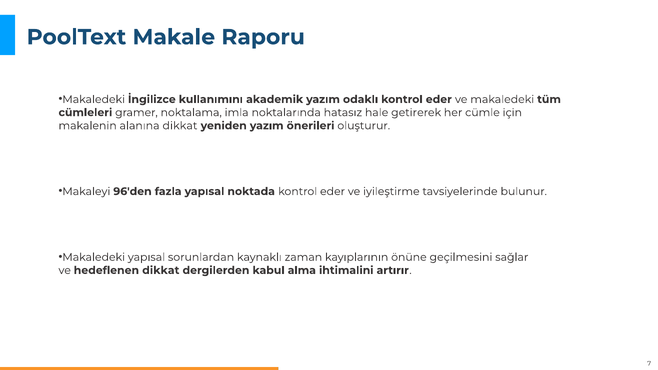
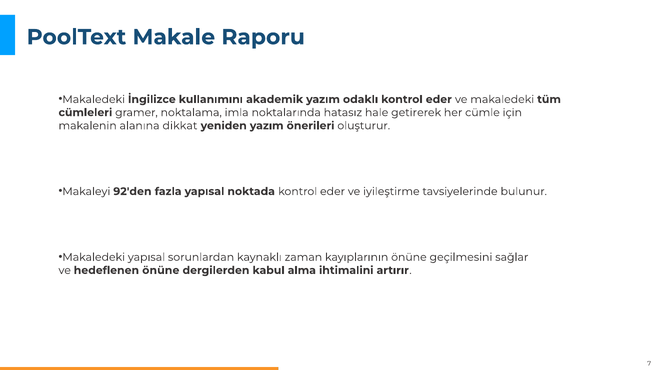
96'den: 96'den -> 92'den (132, 191)
hedeflenen dikkat: dikkat -> önüne (161, 270)
